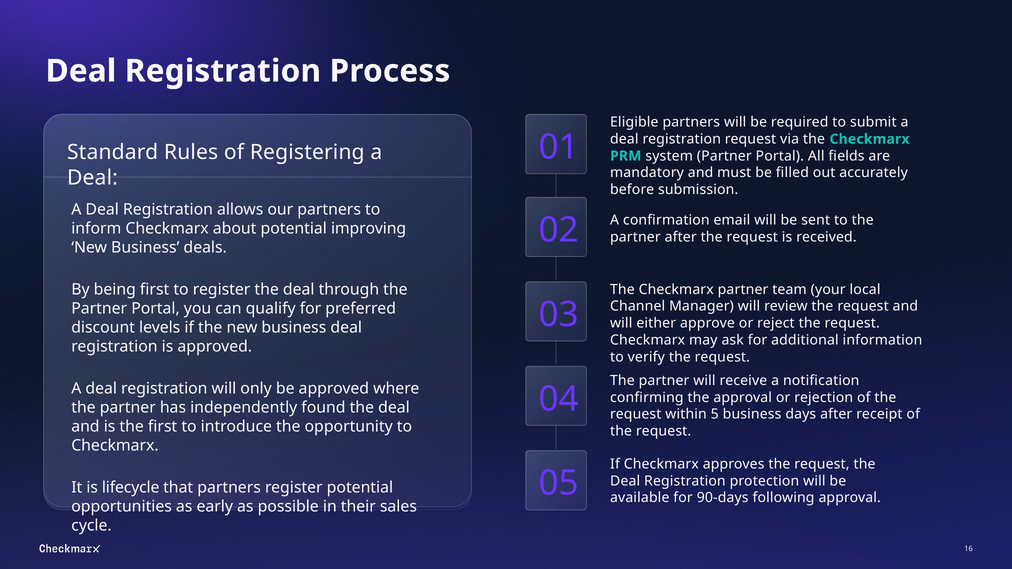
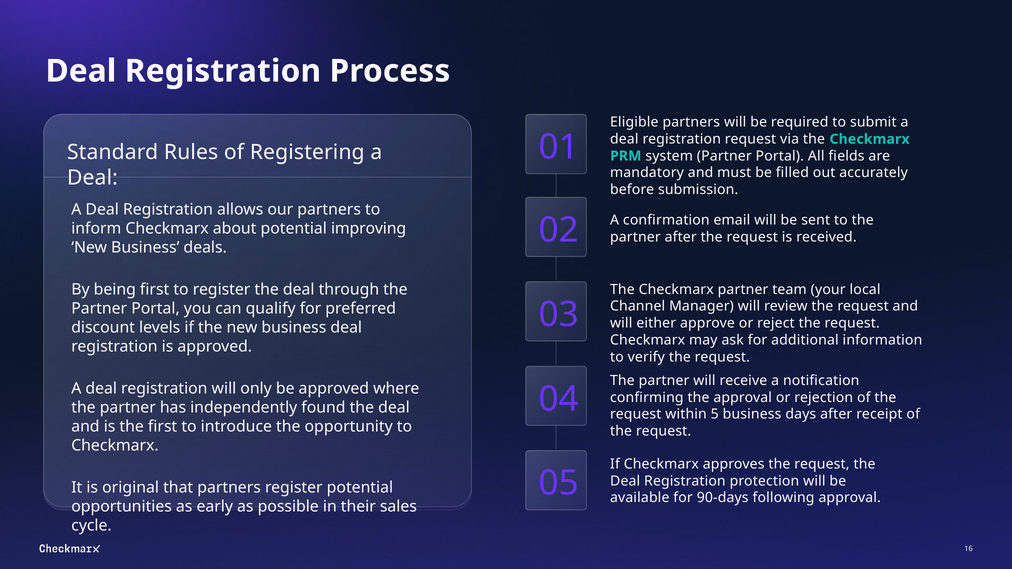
lifecycle: lifecycle -> original (131, 488)
